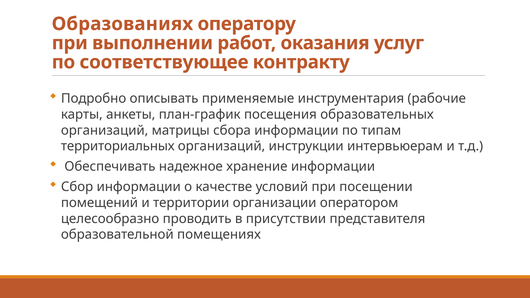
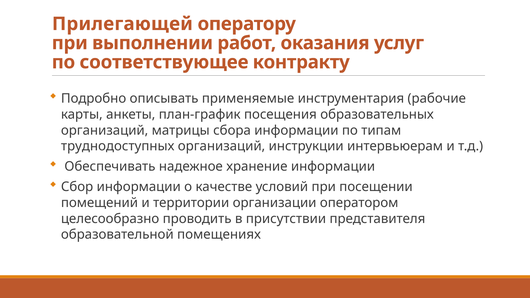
Образованиях: Образованиях -> Прилегающей (122, 24)
территориальных: территориальных -> труднодоступных (118, 146)
